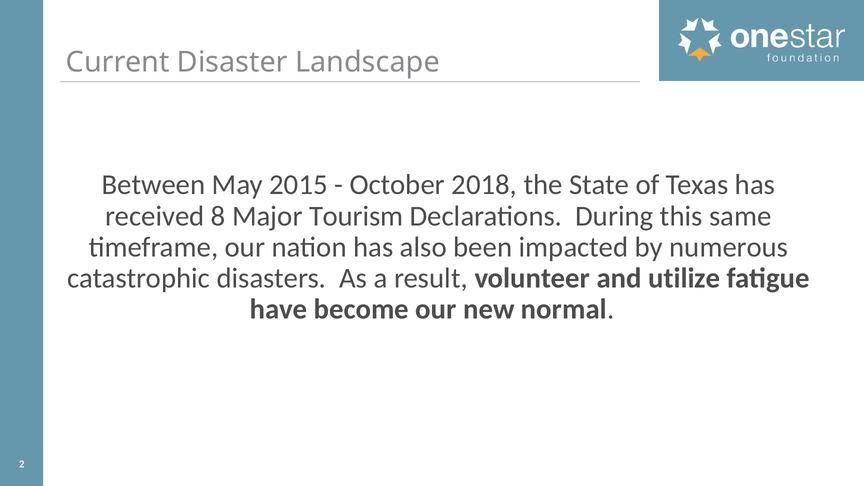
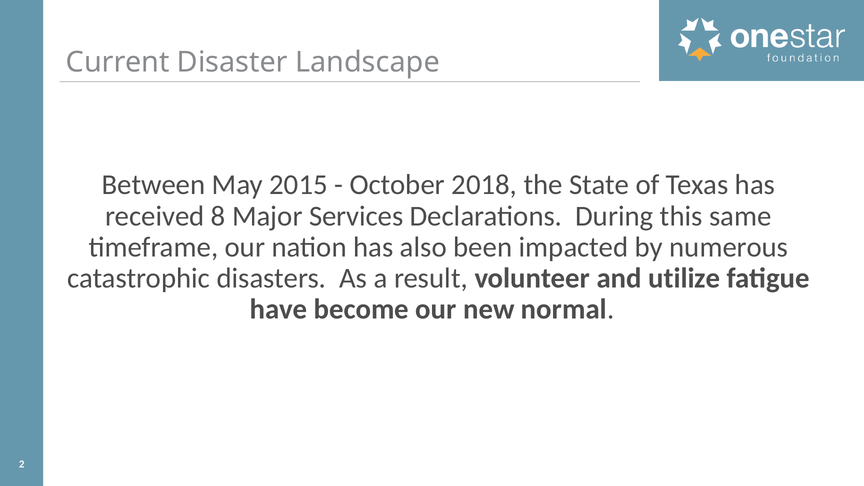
Tourism: Tourism -> Services (356, 216)
